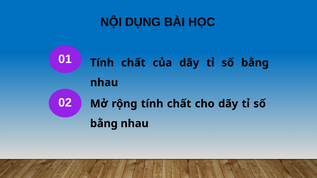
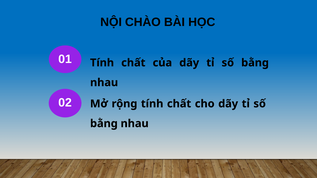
DỤNG: DỤNG -> CHÀO (143, 22)
